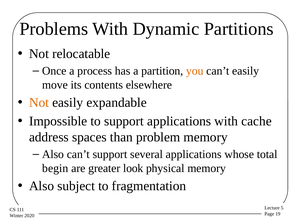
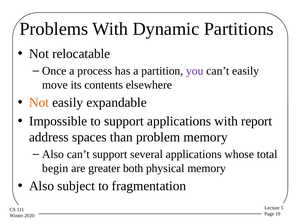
you colour: orange -> purple (195, 71)
cache: cache -> report (257, 121)
look: look -> both (133, 168)
